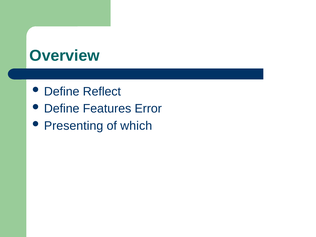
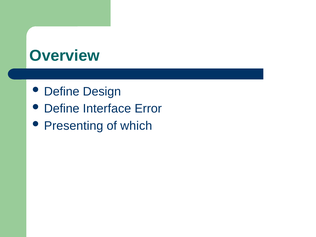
Reflect: Reflect -> Design (102, 91)
Features: Features -> Interface (107, 109)
